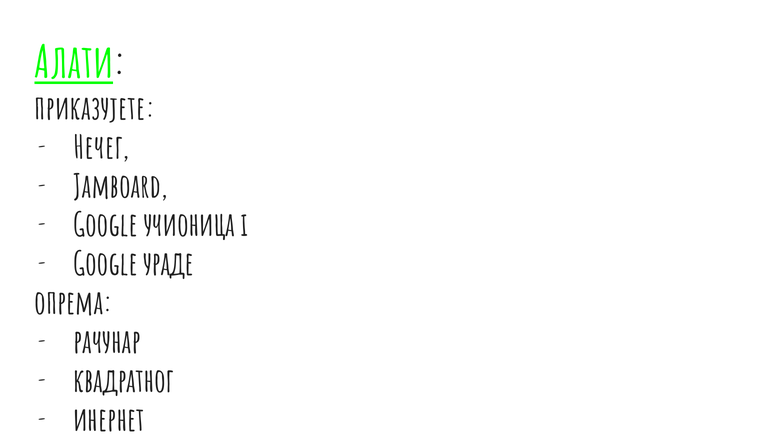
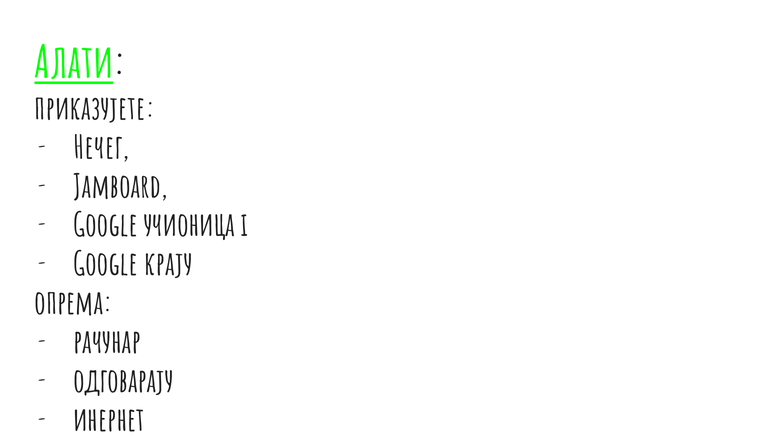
ураде: ураде -> крају (168, 265)
квадратног: квадратног -> одговарају (123, 382)
